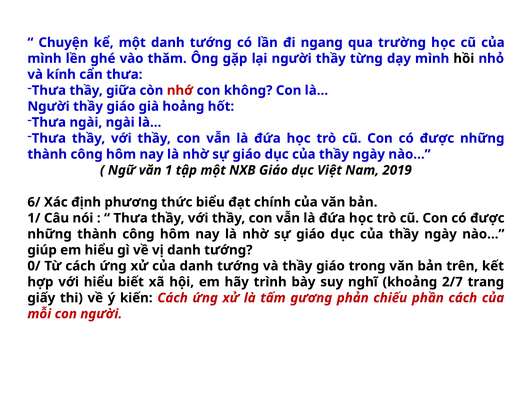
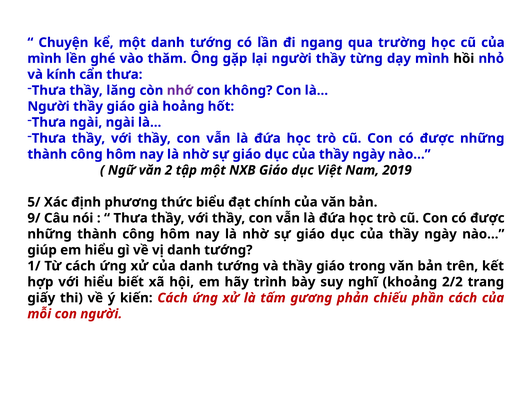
giữa: giữa -> lăng (121, 90)
nhớ colour: red -> purple (180, 90)
1: 1 -> 2 (169, 170)
6/: 6/ -> 5/ (34, 202)
1/: 1/ -> 9/ (34, 218)
0/: 0/ -> 1/ (34, 266)
2/7: 2/7 -> 2/2 (452, 282)
